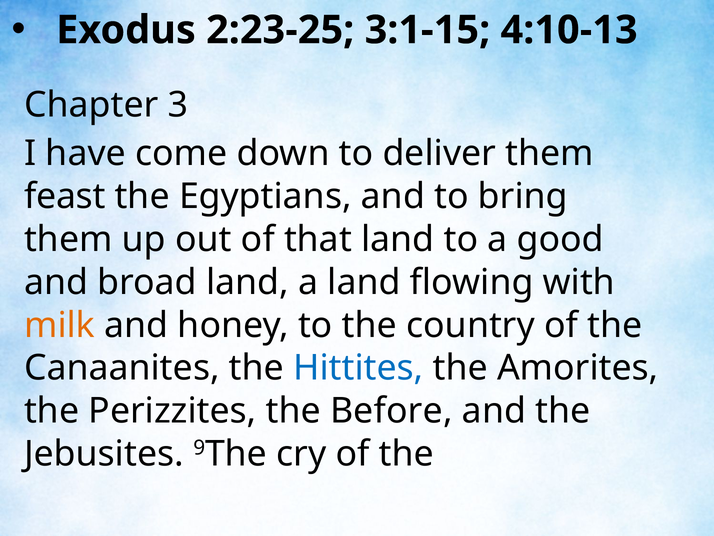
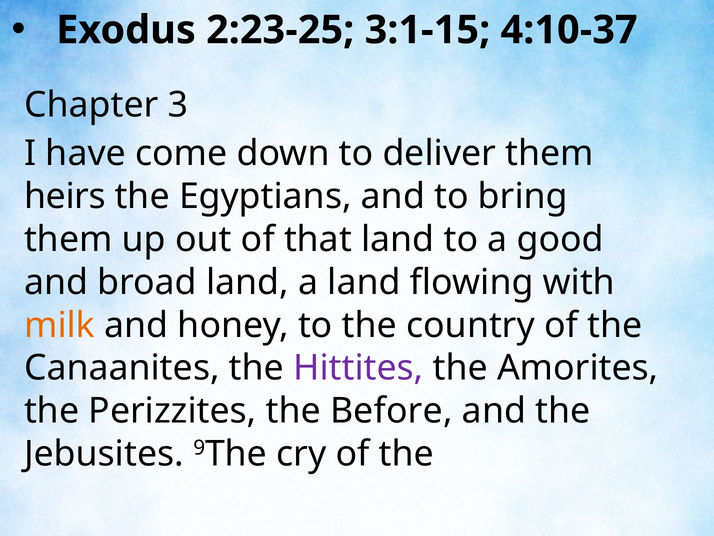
4:10-13: 4:10-13 -> 4:10-37 (569, 30)
feast: feast -> heirs (65, 196)
Hittites colour: blue -> purple (358, 368)
